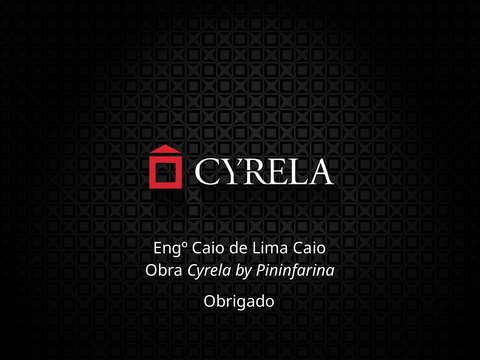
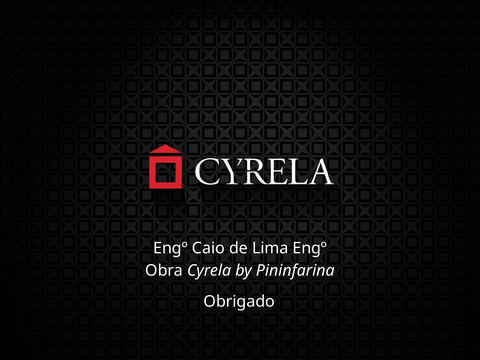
Lima Caio: Caio -> Engº (310, 248)
